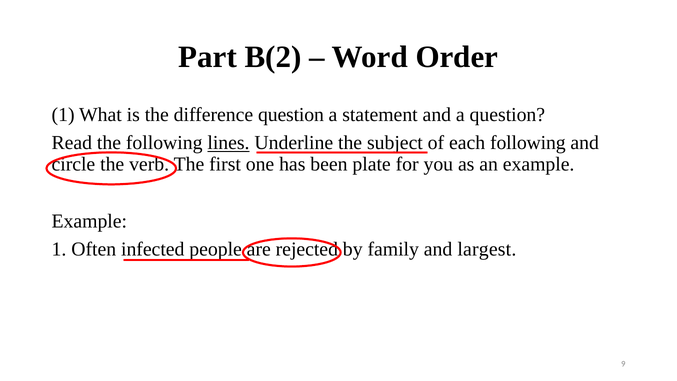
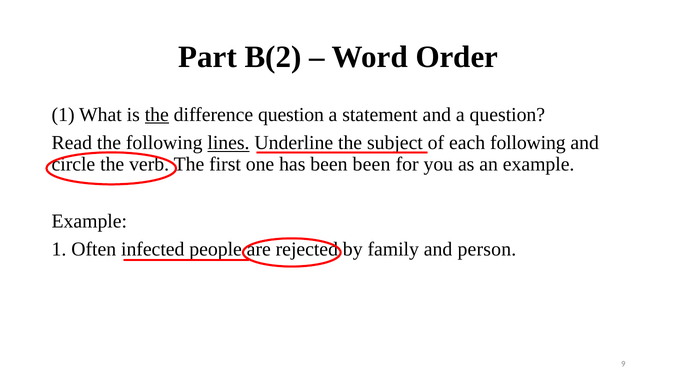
the underline: none -> present (157, 114)
been plate: plate -> been (371, 164)
largest: largest -> person (487, 249)
